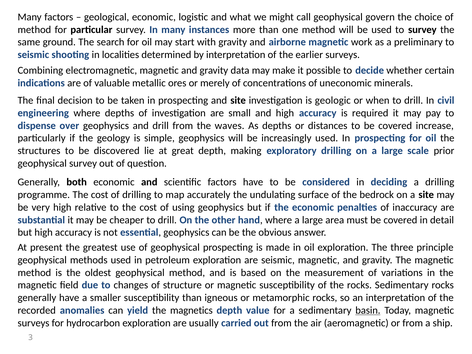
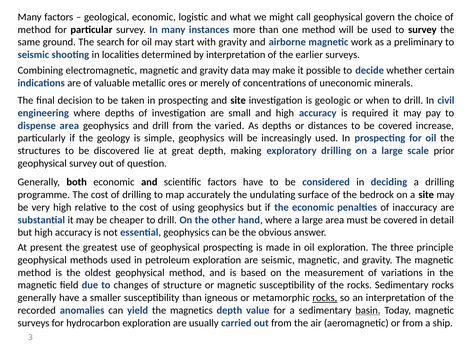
dispense over: over -> area (69, 126)
waves: waves -> varied (230, 126)
rocks underline: none -> present (325, 298)
